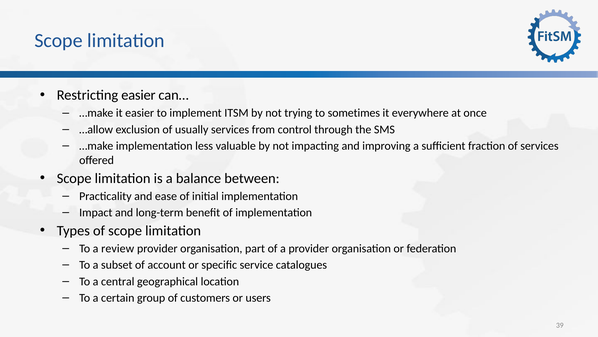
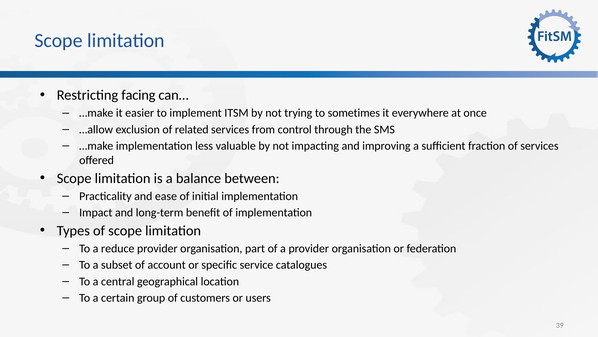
Restricting easier: easier -> facing (138, 95)
usually: usually -> related (192, 129)
review: review -> reduce (118, 248)
